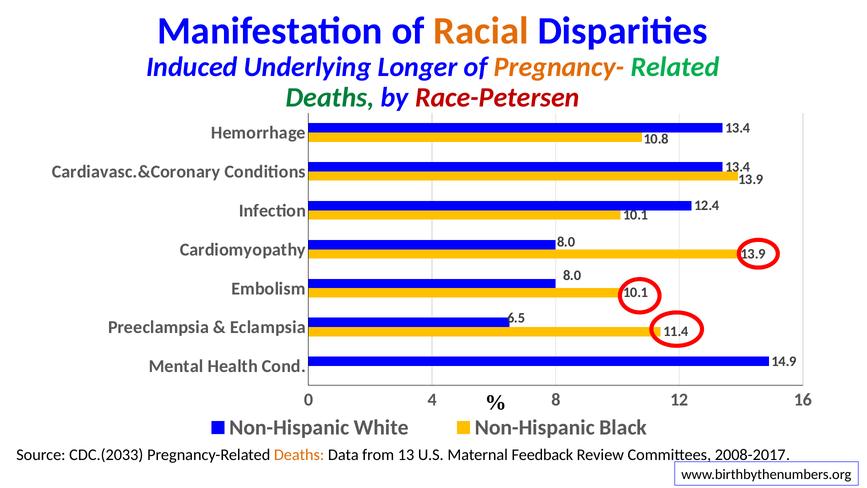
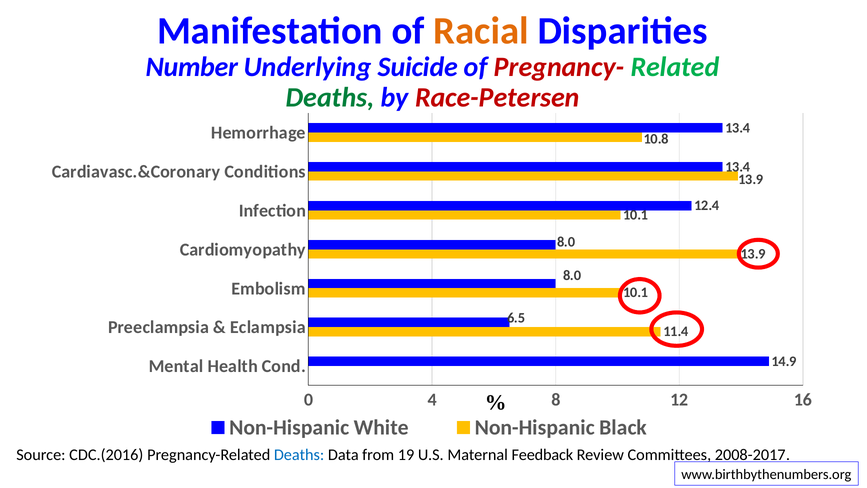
Induced: Induced -> Number (192, 67)
Longer: Longer -> Suicide (418, 67)
Pregnancy- colour: orange -> red (559, 67)
CDC.(2033: CDC.(2033 -> CDC.(2016 (106, 455)
Deaths colour: orange -> blue (299, 455)
13: 13 -> 19 (406, 455)
